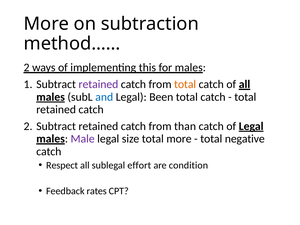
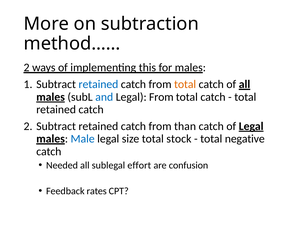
retained colour: purple -> blue (98, 84)
Legal Been: Been -> From (161, 97)
Male colour: purple -> blue (83, 139)
total more: more -> stock (179, 139)
Respect: Respect -> Needed (62, 165)
condition: condition -> confusion (189, 165)
